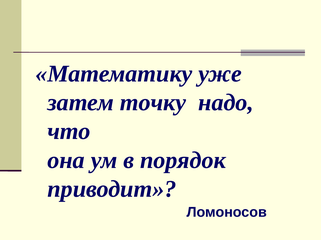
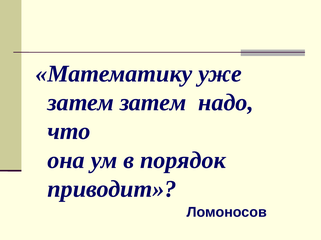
затем точку: точку -> затем (153, 103)
